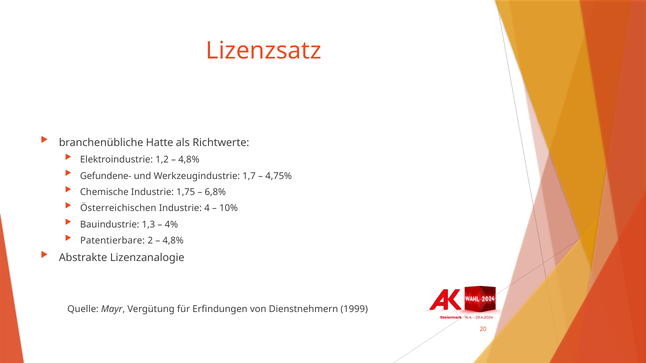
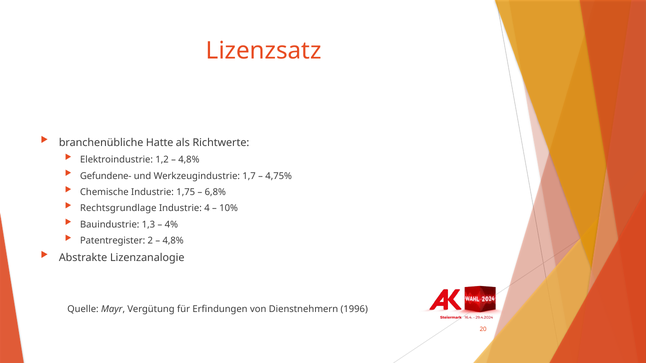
Österreichischen: Österreichischen -> Rechtsgrundlage (118, 209)
Patentierbare: Patentierbare -> Patentregister (113, 241)
1999: 1999 -> 1996 (354, 310)
